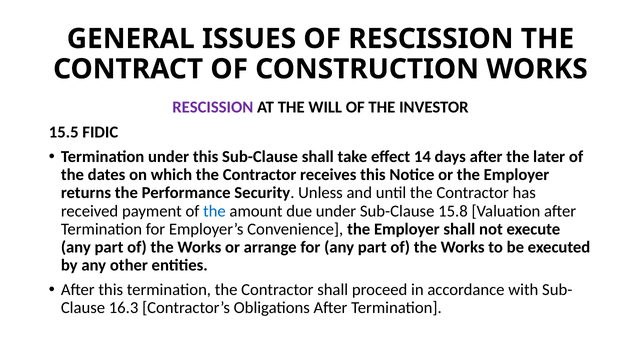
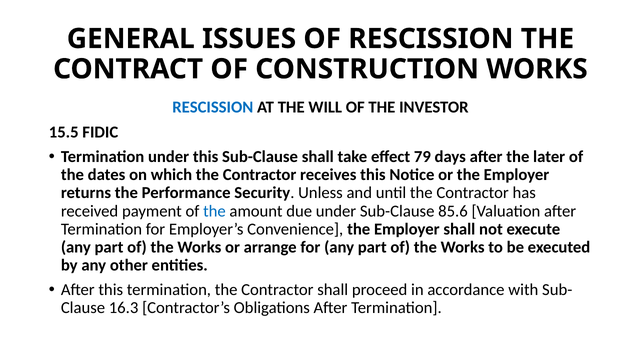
RESCISSION colour: purple -> blue (213, 107)
14: 14 -> 79 (422, 157)
15.8: 15.8 -> 85.6 (453, 211)
